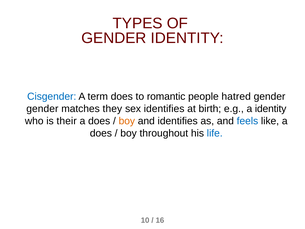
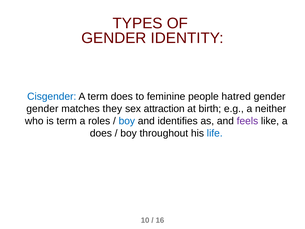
romantic: romantic -> feminine (166, 97)
sex identifies: identifies -> attraction (164, 109)
a identity: identity -> neither (271, 109)
is their: their -> term (67, 121)
does: does -> roles (99, 121)
boy colour: orange -> blue (127, 121)
feels colour: blue -> purple (247, 121)
